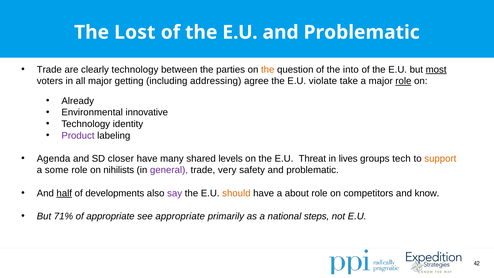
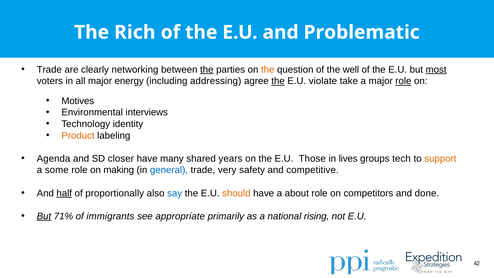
Lost: Lost -> Rich (135, 32)
clearly technology: technology -> networking (135, 70)
the underline: none -> present (207, 70)
into: into -> well (351, 70)
getting: getting -> energy (129, 81)
the underline: none -> present (278, 81)
Already: Already -> Motives (78, 101)
innovative: innovative -> interviews (147, 112)
Product colour: purple -> orange (78, 135)
levels: levels -> years (230, 159)
Threat: Threat -> Those (312, 159)
nihilists: nihilists -> making (119, 170)
general colour: purple -> blue (169, 170)
safety and problematic: problematic -> competitive (312, 170)
developments: developments -> proportionally (115, 193)
say colour: purple -> blue (175, 193)
know: know -> done (427, 193)
But underline: none -> present (44, 216)
of appropriate: appropriate -> immigrants (110, 216)
steps: steps -> rising (317, 216)
